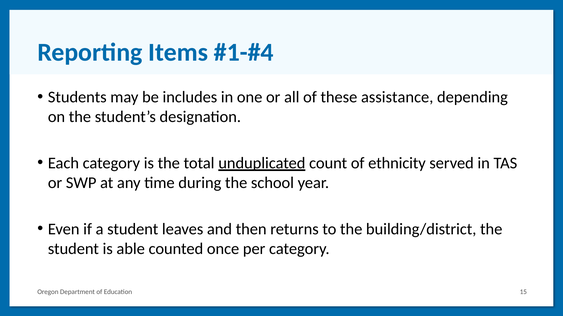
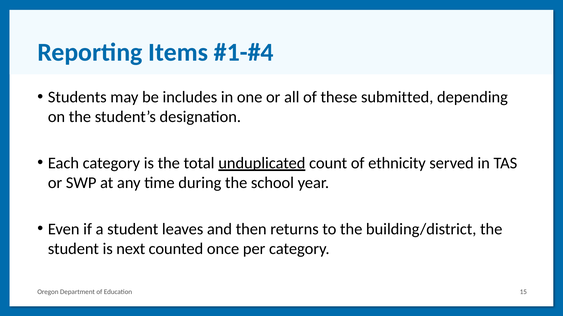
assistance: assistance -> submitted (397, 97)
able: able -> next (131, 249)
